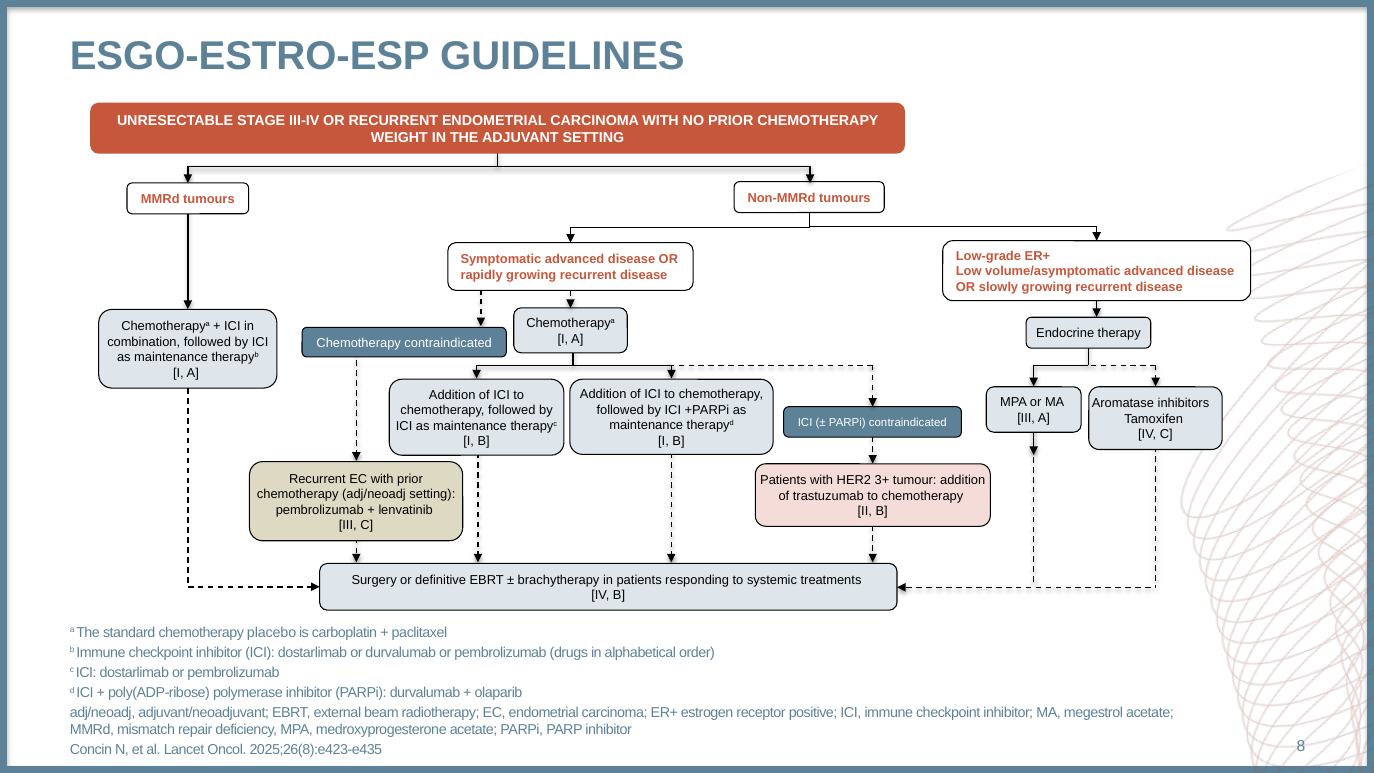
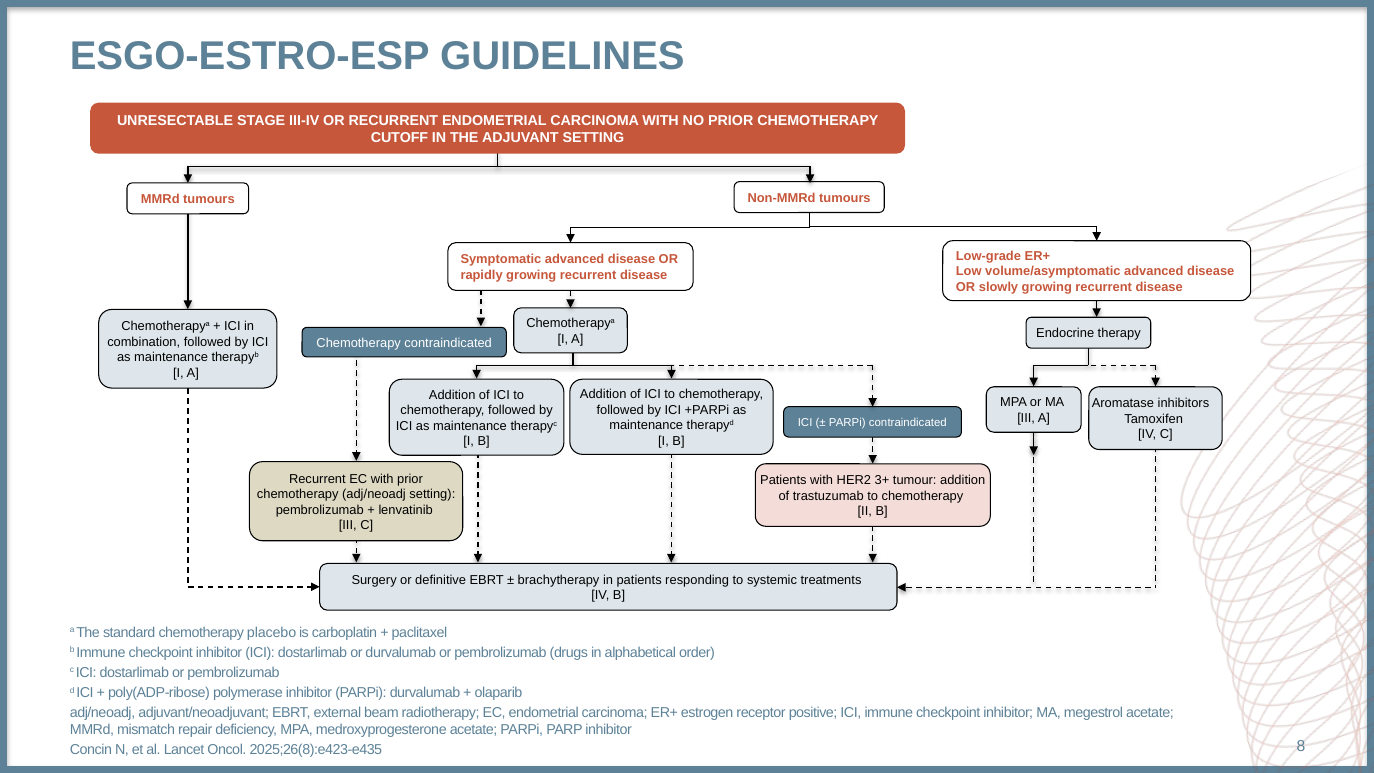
WEIGHT: WEIGHT -> CUTOFF (399, 138)
